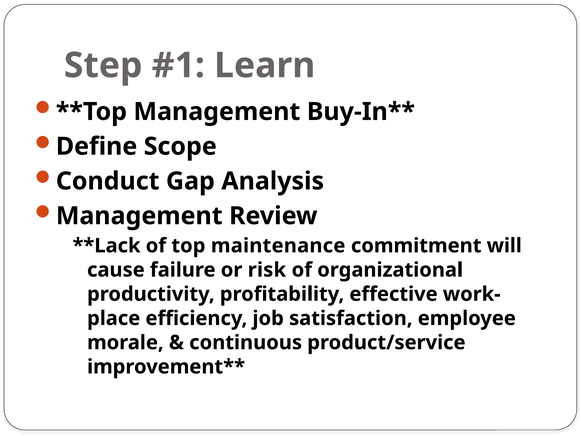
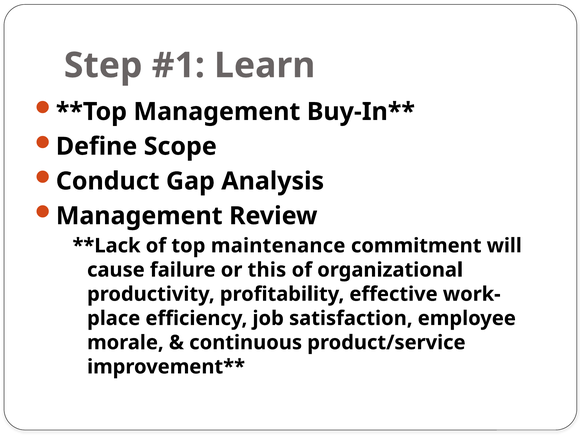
risk: risk -> this (267, 270)
